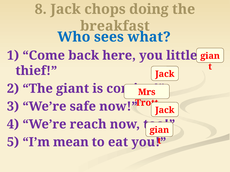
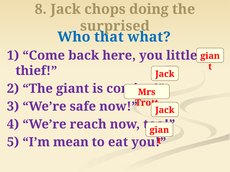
breakfast: breakfast -> surprised (115, 26)
sees: sees -> that (109, 37)
